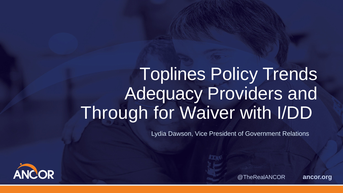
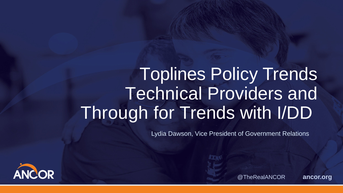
Adequacy: Adequacy -> Technical (164, 94)
for Waiver: Waiver -> Trends (207, 113)
